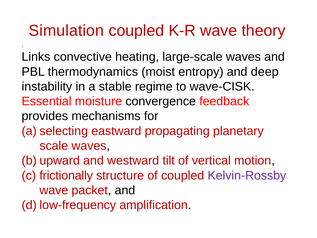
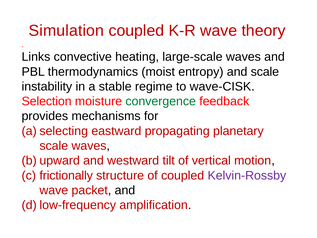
and deep: deep -> scale (265, 72)
Essential: Essential -> Selection (47, 101)
convergence colour: black -> green (161, 101)
